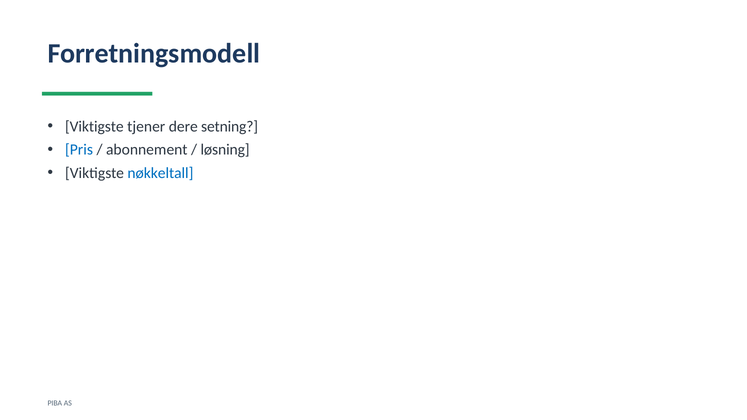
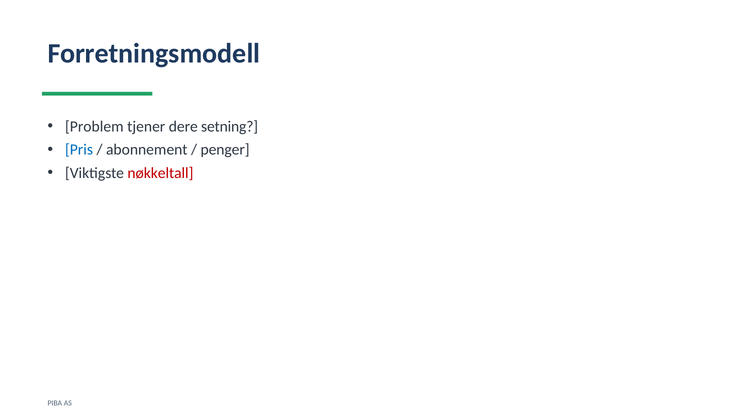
Viktigste: Viktigste -> Problem (94, 127)
løsning: løsning -> penger (225, 150)
nøkkeltall colour: blue -> red (160, 173)
